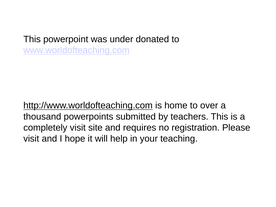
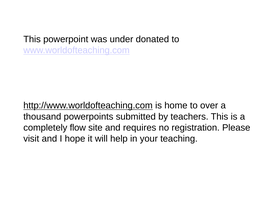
completely visit: visit -> flow (78, 128)
